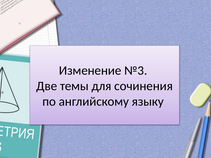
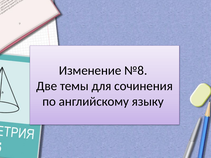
№3: №3 -> №8 (136, 71)
